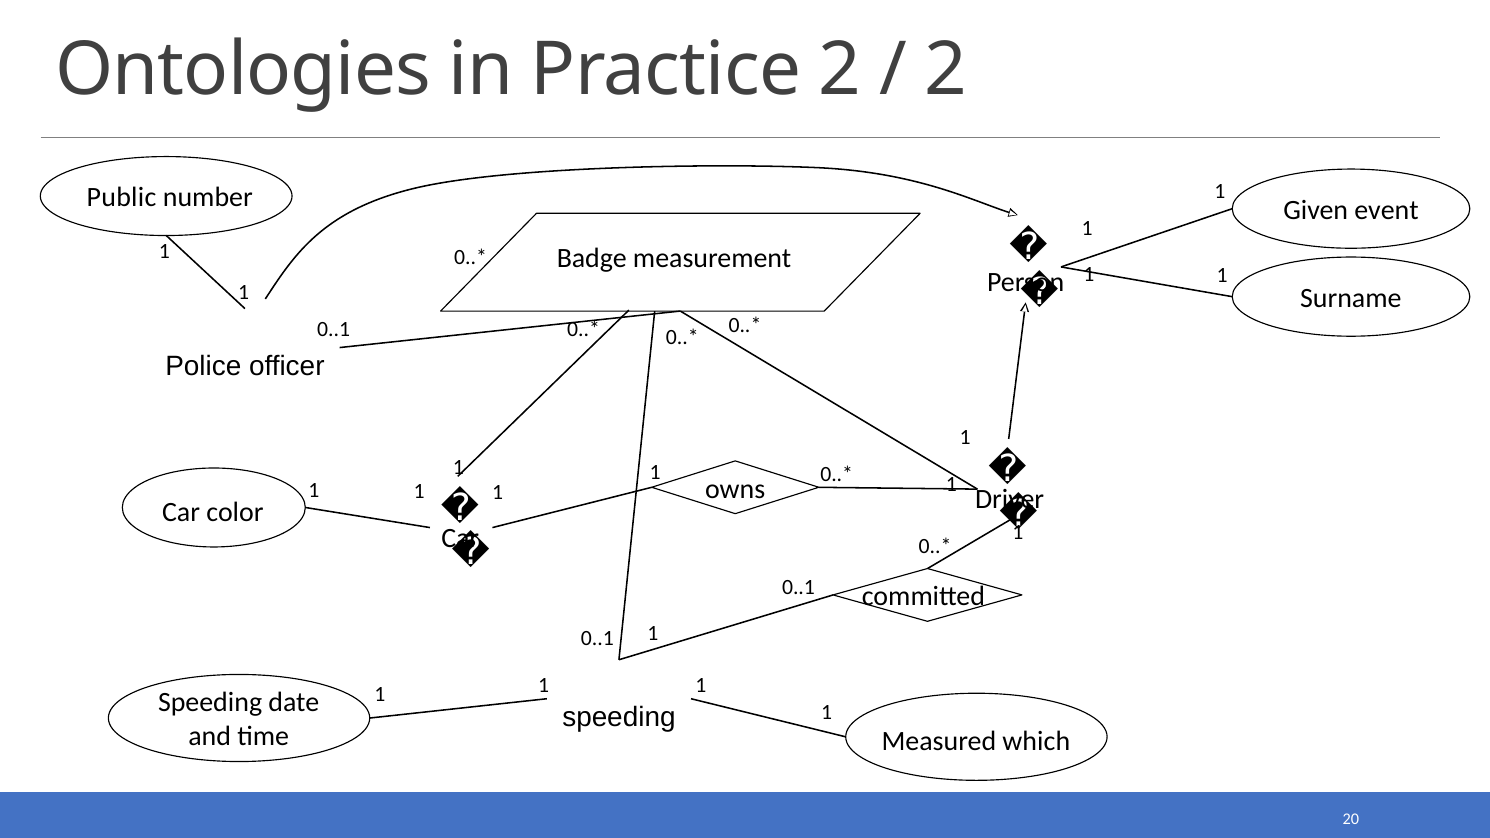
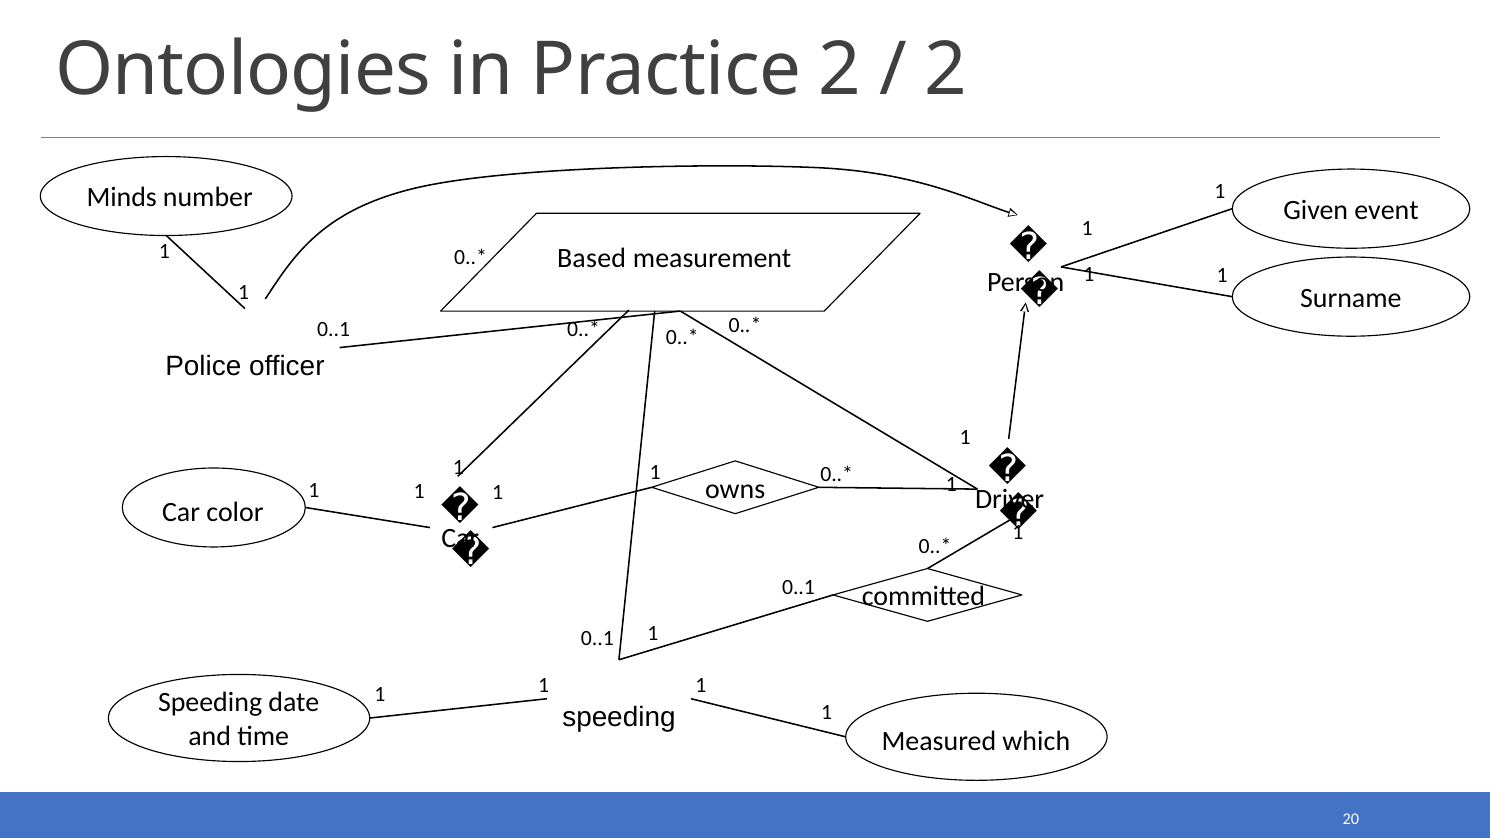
Public: Public -> Minds (122, 197)
Badge: Badge -> Based (592, 258)
